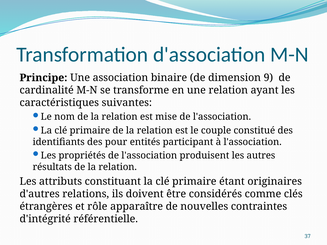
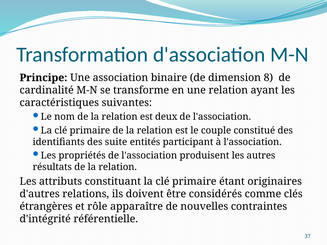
9: 9 -> 8 (268, 78)
mise: mise -> deux (166, 117)
pour: pour -> suite (116, 142)
